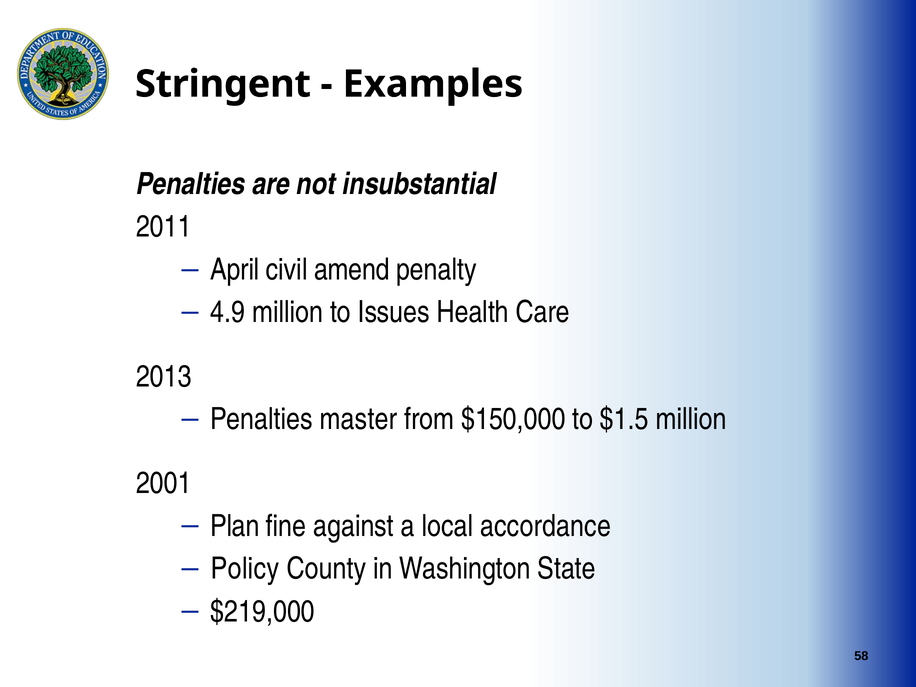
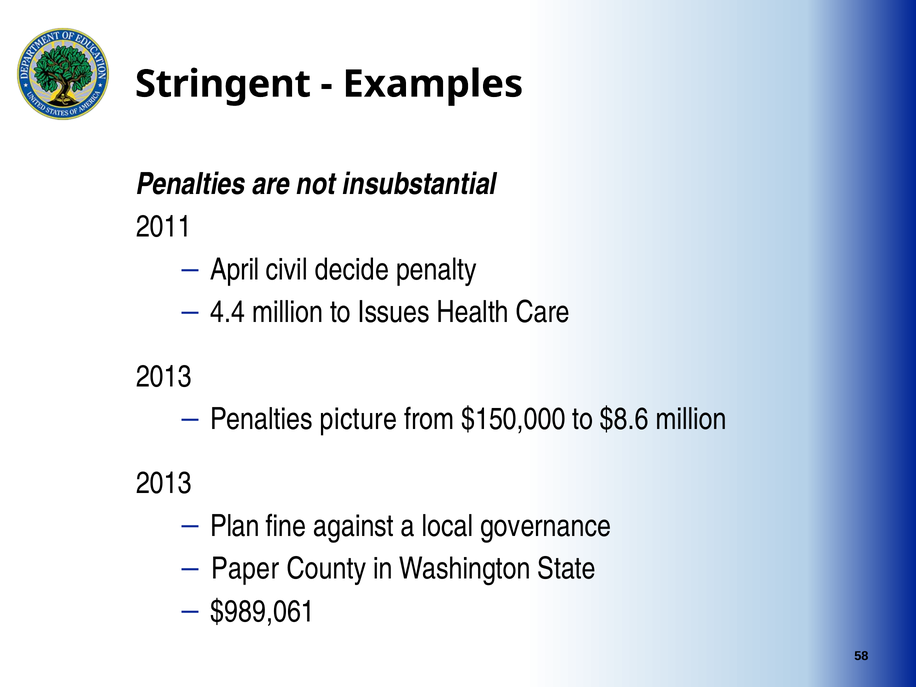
amend: amend -> decide (352, 270)
4.9: 4.9 -> 4.4 (228, 312)
master: master -> picture (358, 419)
$1.5: $1.5 -> $8.6 (624, 419)
2001: 2001 -> 2013 (164, 483)
accordance: accordance -> governance (546, 526)
Policy: Policy -> Paper (245, 569)
$219,000: $219,000 -> $989,061 (263, 612)
